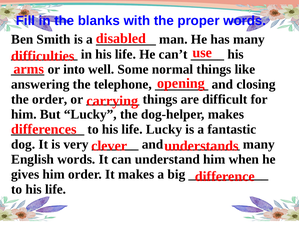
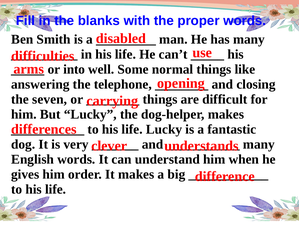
the order: order -> seven (50, 99)
